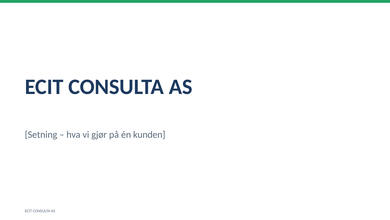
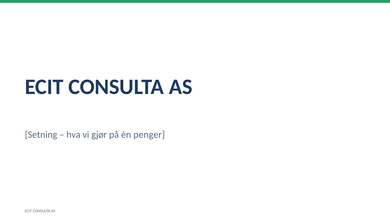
kunden: kunden -> penger (149, 134)
